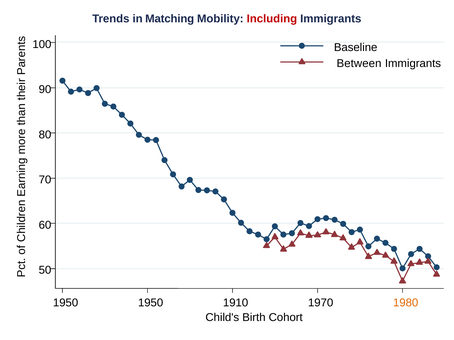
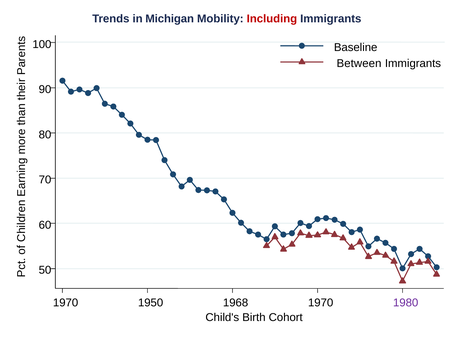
Matching: Matching -> Michigan (170, 19)
1950: 1950 -> 1970 (66, 303)
1910: 1910 -> 1968 (236, 303)
1980 colour: orange -> purple (406, 303)
